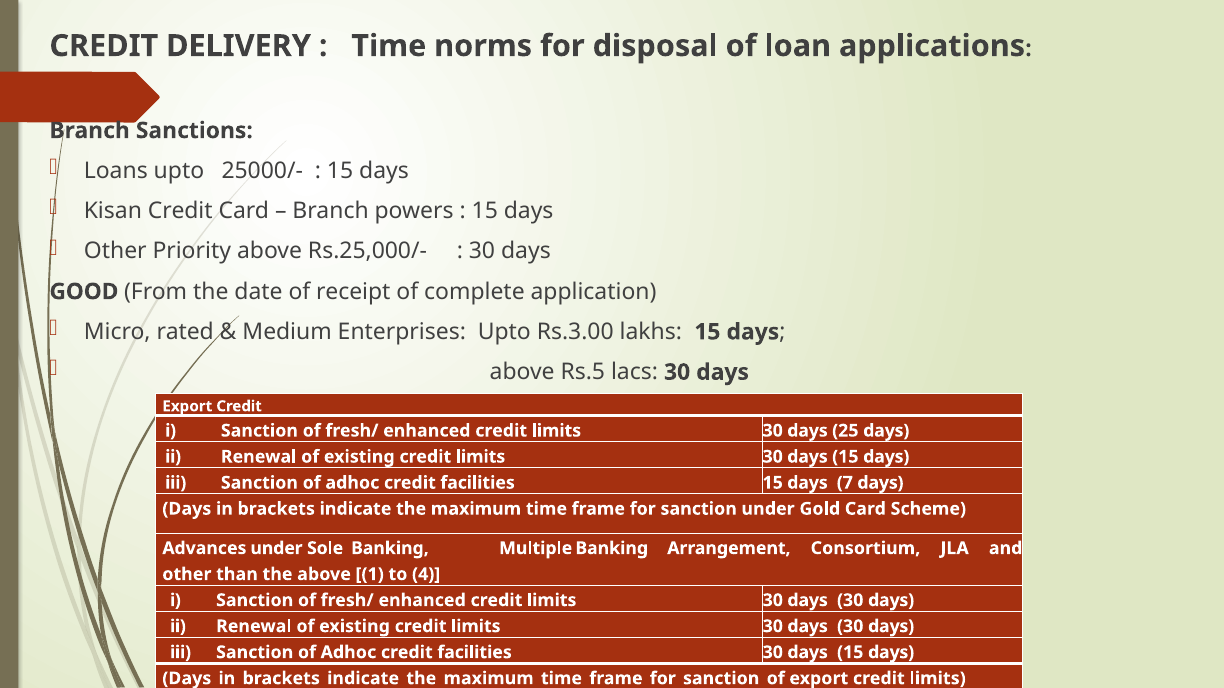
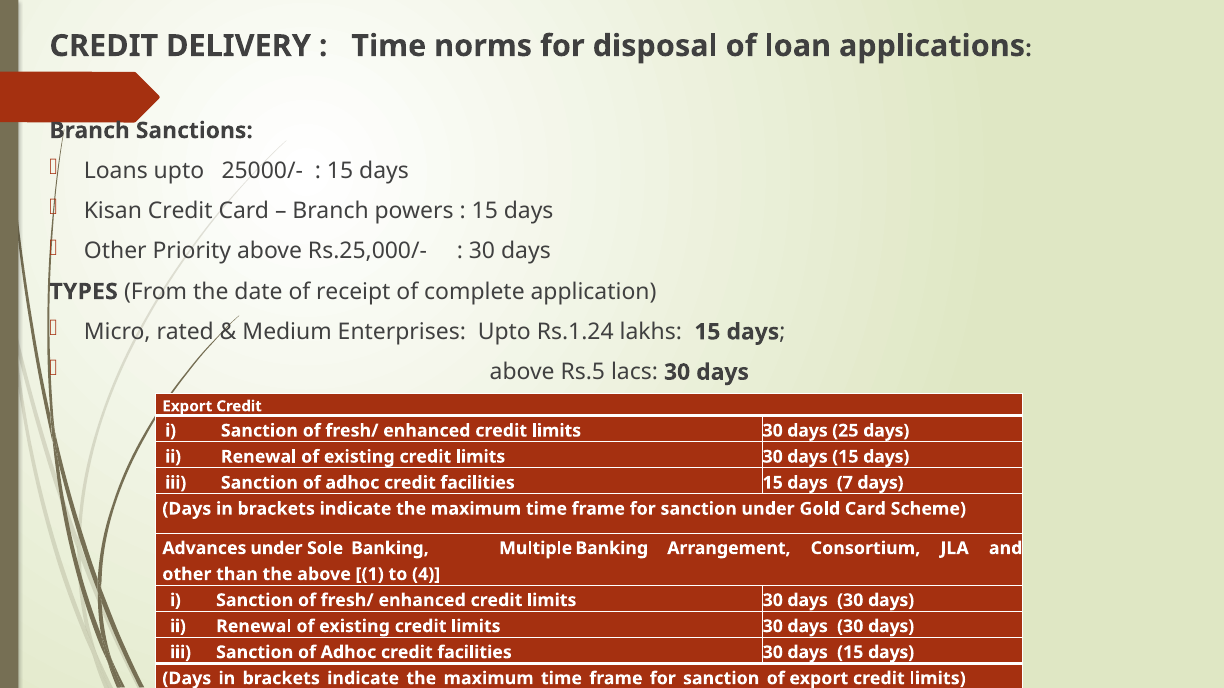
GOOD: GOOD -> TYPES (84, 292)
Rs.3.00: Rs.3.00 -> Rs.1.24 (575, 332)
